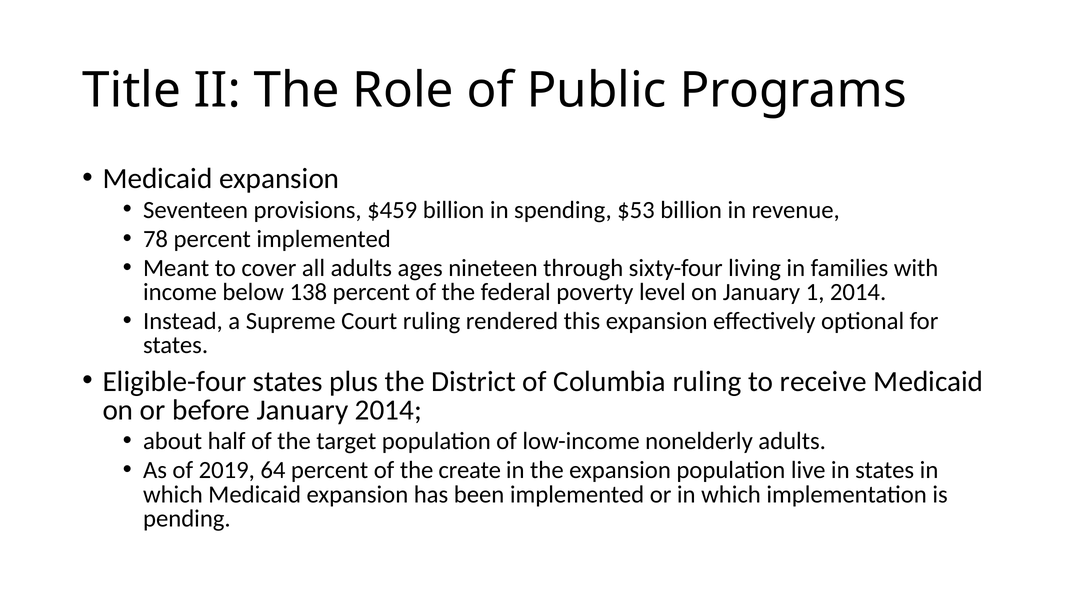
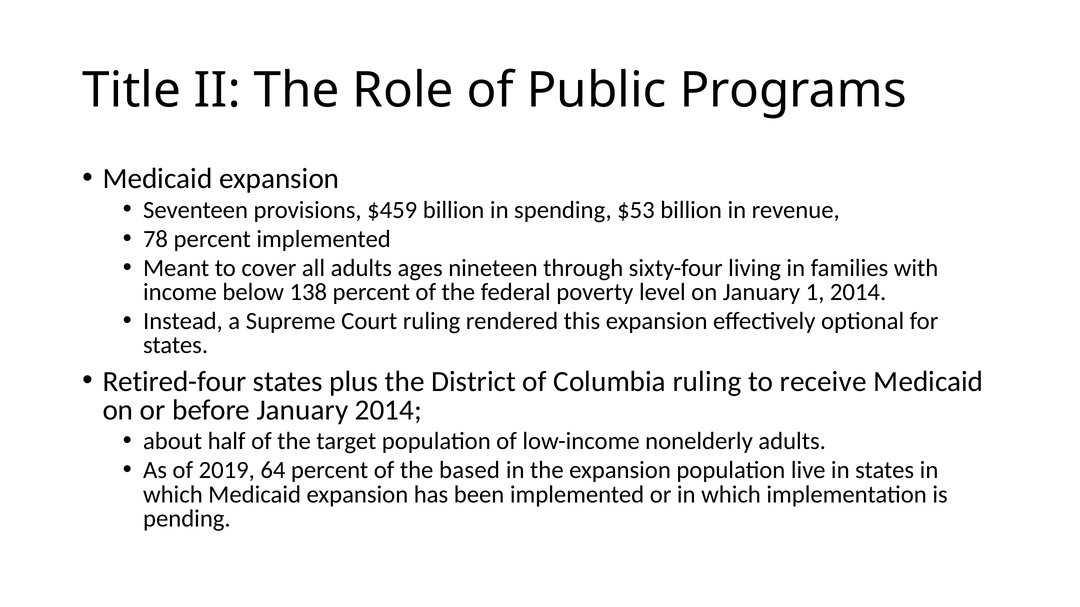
Eligible-four: Eligible-four -> Retired-four (175, 382)
create: create -> based (470, 471)
